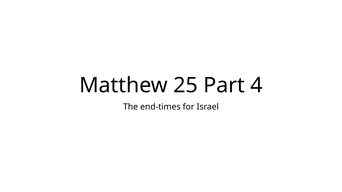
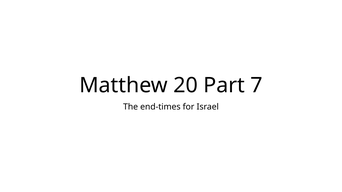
25: 25 -> 20 (186, 85)
4: 4 -> 7 (256, 85)
